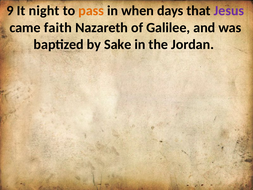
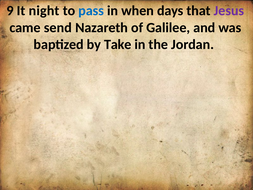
pass colour: orange -> blue (91, 11)
faith: faith -> send (58, 28)
Sake: Sake -> Take (118, 44)
